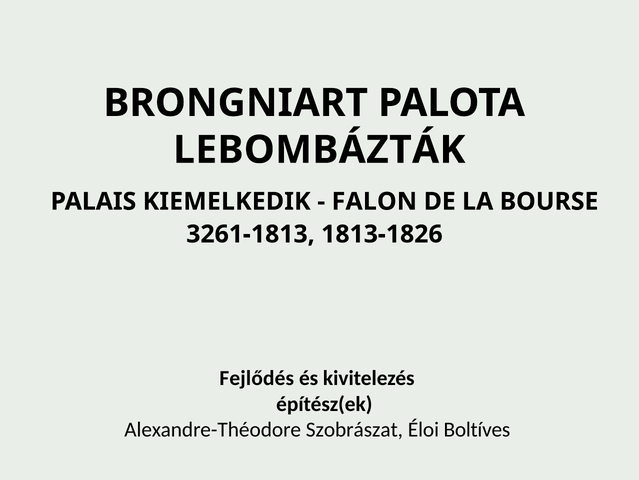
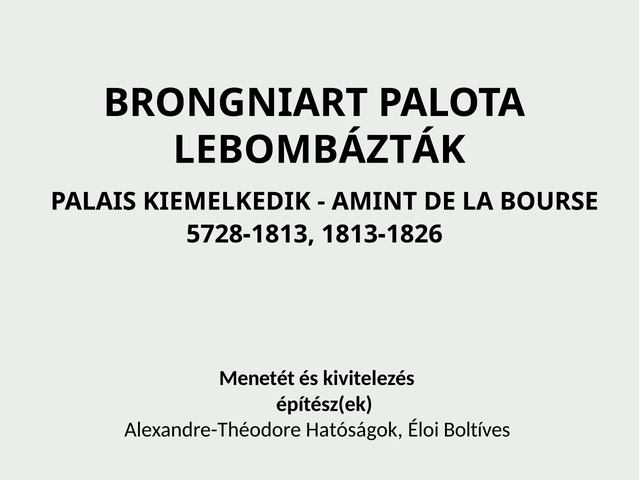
FALON: FALON -> AMINT (374, 201)
3261-1813: 3261-1813 -> 5728-1813 (250, 234)
Fejlődés: Fejlődés -> Menetét (257, 378)
Szobrászat: Szobrászat -> Hatóságok (354, 429)
